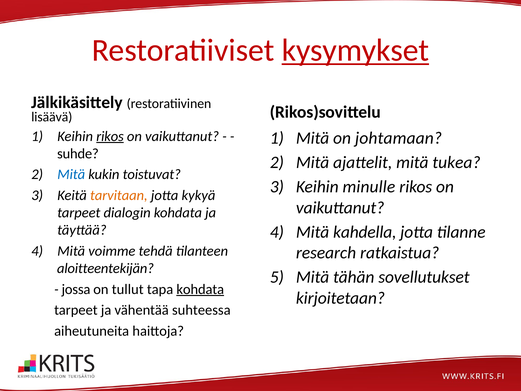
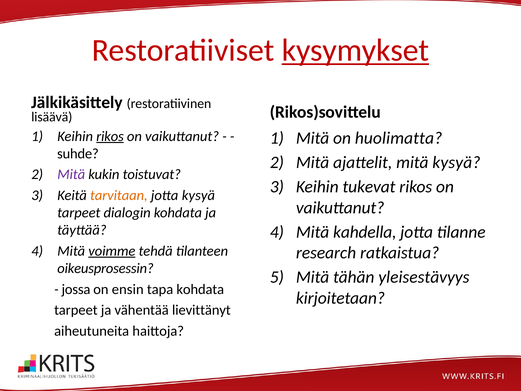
johtamaan: johtamaan -> huolimatta (399, 138)
mitä tukea: tukea -> kysyä (456, 162)
Mitä colour: blue -> purple (71, 174)
minulle: minulle -> tukevat (369, 187)
jotta kykyä: kykyä -> kysyä (198, 195)
voimme underline: none -> present (112, 251)
aloitteentekijän: aloitteentekijän -> oikeusprosessin (105, 268)
sovellutukset: sovellutukset -> yleisestävyys (424, 277)
tullut: tullut -> ensin (128, 289)
kohdata underline: present -> none (200, 289)
suhteessa: suhteessa -> lievittänyt (201, 310)
